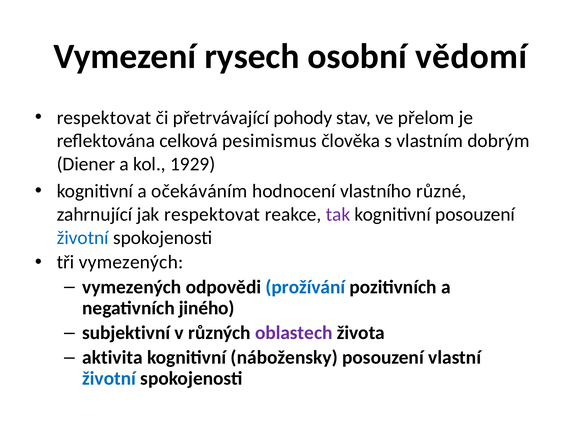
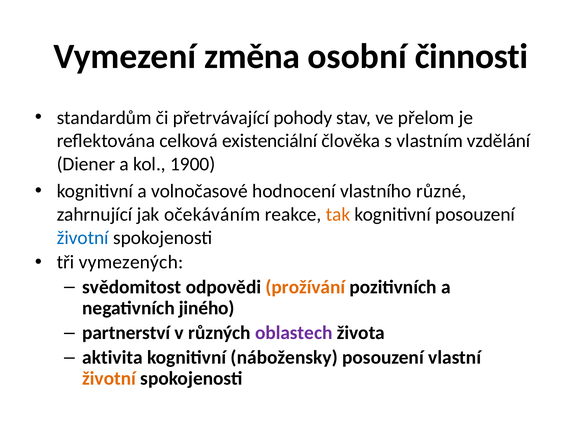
rysech: rysech -> změna (252, 56)
vědomí: vědomí -> činnosti (471, 56)
respektovat: respektovat -> standardům (104, 118)
pesimismus: pesimismus -> existenciální (270, 141)
dobrým: dobrým -> vzdělání (499, 141)
1929: 1929 -> 1900 (193, 164)
očekáváním: očekáváním -> volnočasové (199, 191)
jak respektovat: respektovat -> očekáváním (212, 215)
tak colour: purple -> orange (338, 215)
vymezených: vymezených -> svědomitost (132, 287)
prožívání colour: blue -> orange (305, 287)
subjektivní: subjektivní -> partnerství (126, 333)
životní colour: blue -> orange (109, 379)
